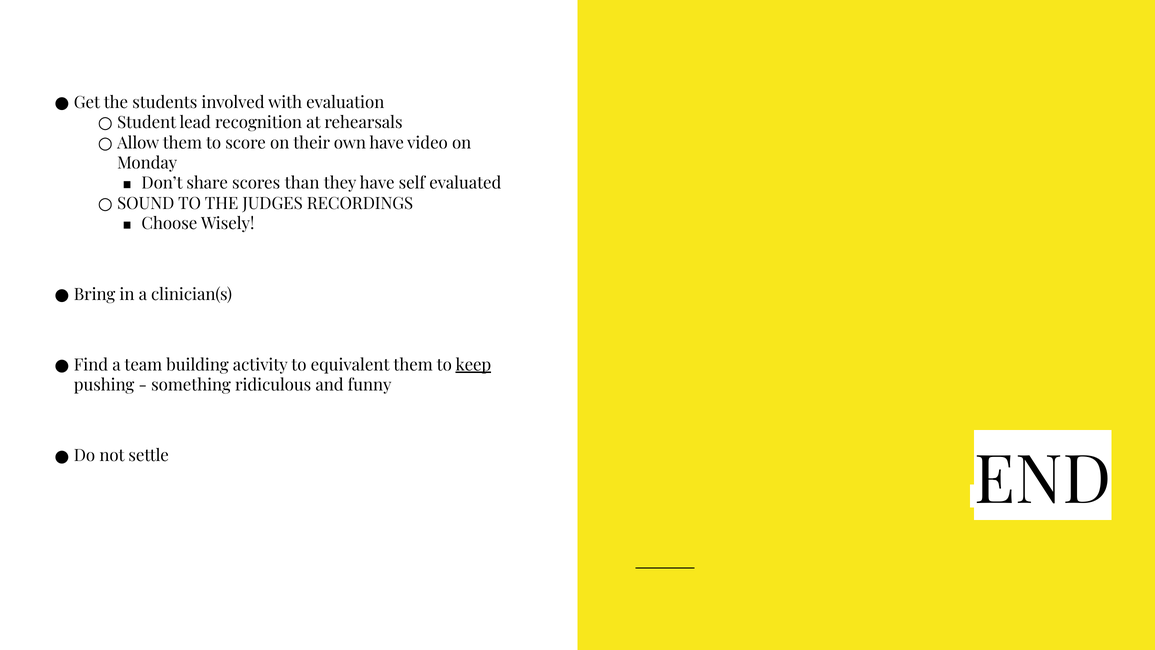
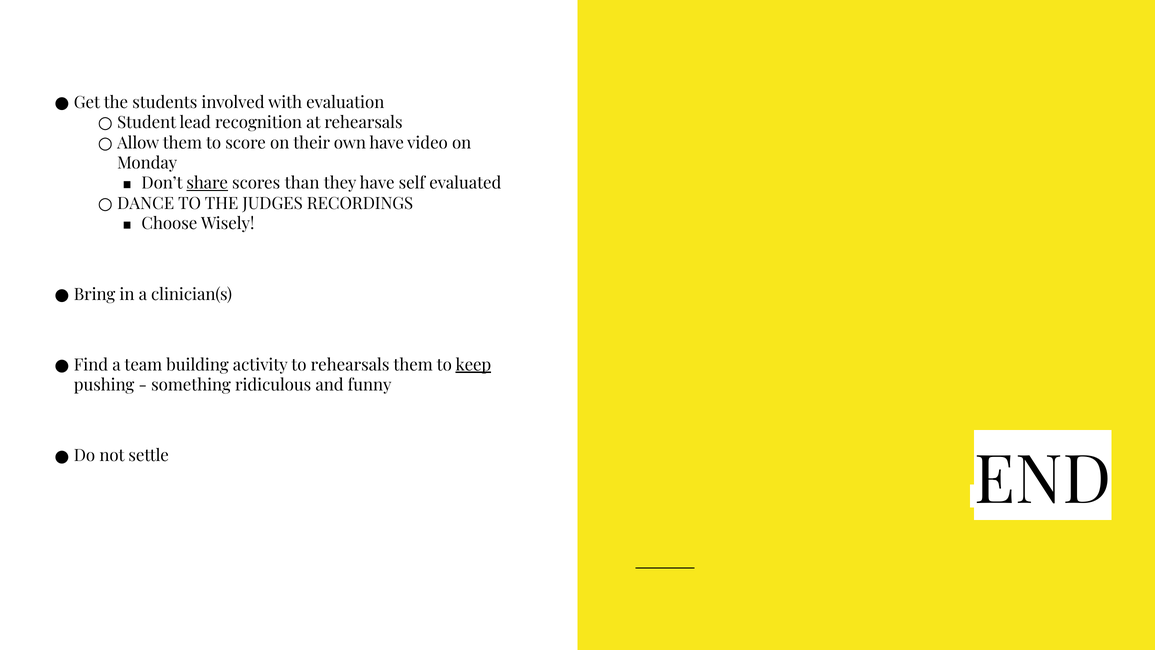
share underline: none -> present (207, 183)
SOUND: SOUND -> DANCE (146, 204)
to equivalent: equivalent -> rehearsals (350, 365)
